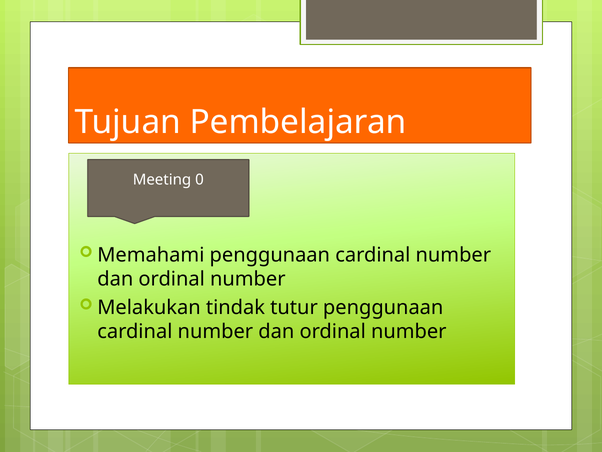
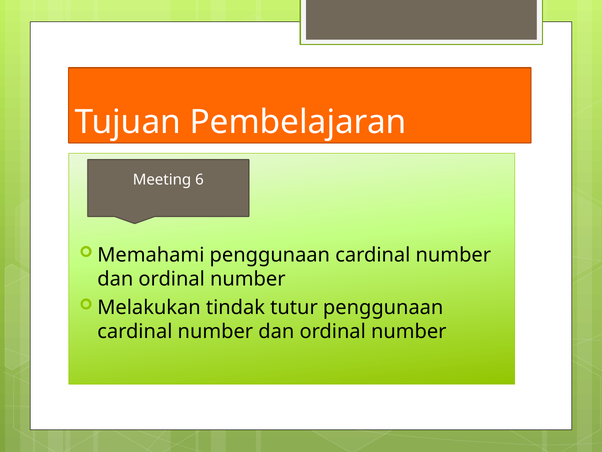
0: 0 -> 6 (199, 180)
